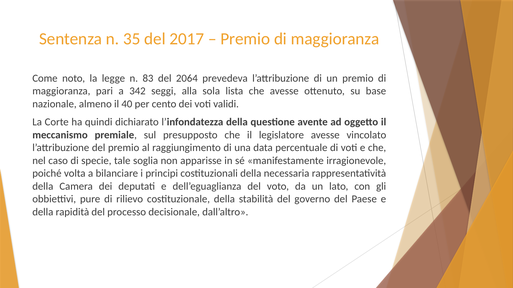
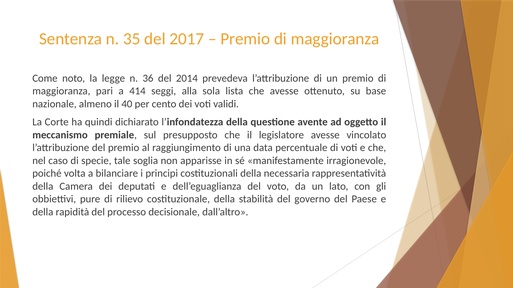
83: 83 -> 36 (148, 78)
2064: 2064 -> 2014 (187, 78)
342: 342 -> 414 (137, 91)
